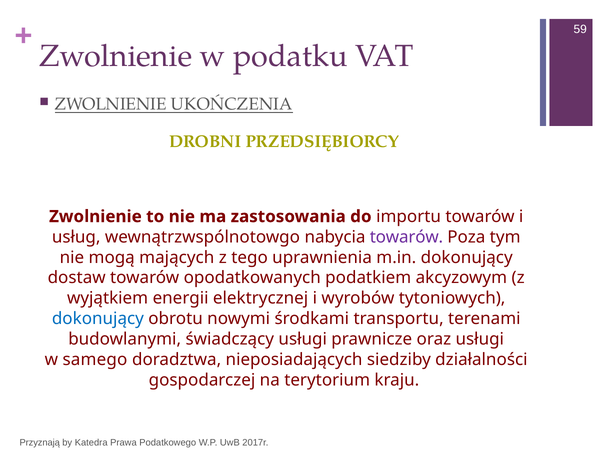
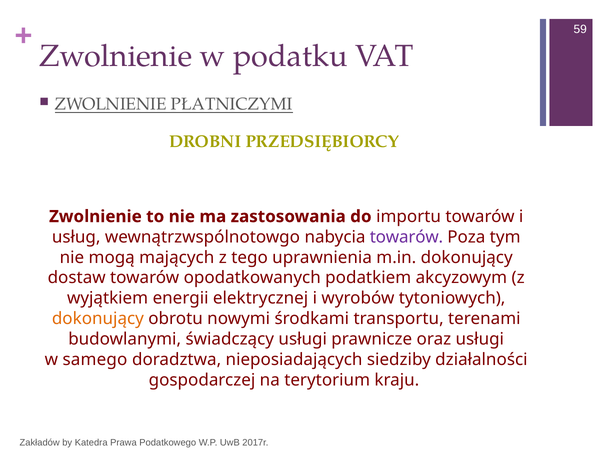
UKOŃCZENIA: UKOŃCZENIA -> PŁATNICZYMI (232, 104)
dokonujący colour: blue -> orange (98, 319)
Przyznają: Przyznają -> Zakładów (40, 443)
